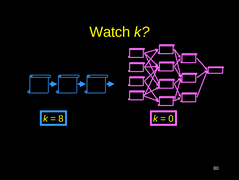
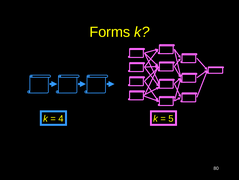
Watch: Watch -> Forms (110, 32)
8: 8 -> 4 (61, 118)
0: 0 -> 5 (171, 118)
